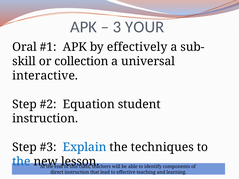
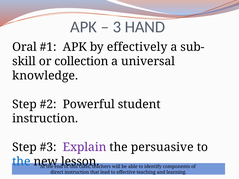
YOUR: YOUR -> HAND (145, 27)
interactive: interactive -> knowledge (45, 76)
Equation: Equation -> Powerful (89, 104)
Explain colour: blue -> purple (85, 147)
techniques: techniques -> persuasive (162, 147)
